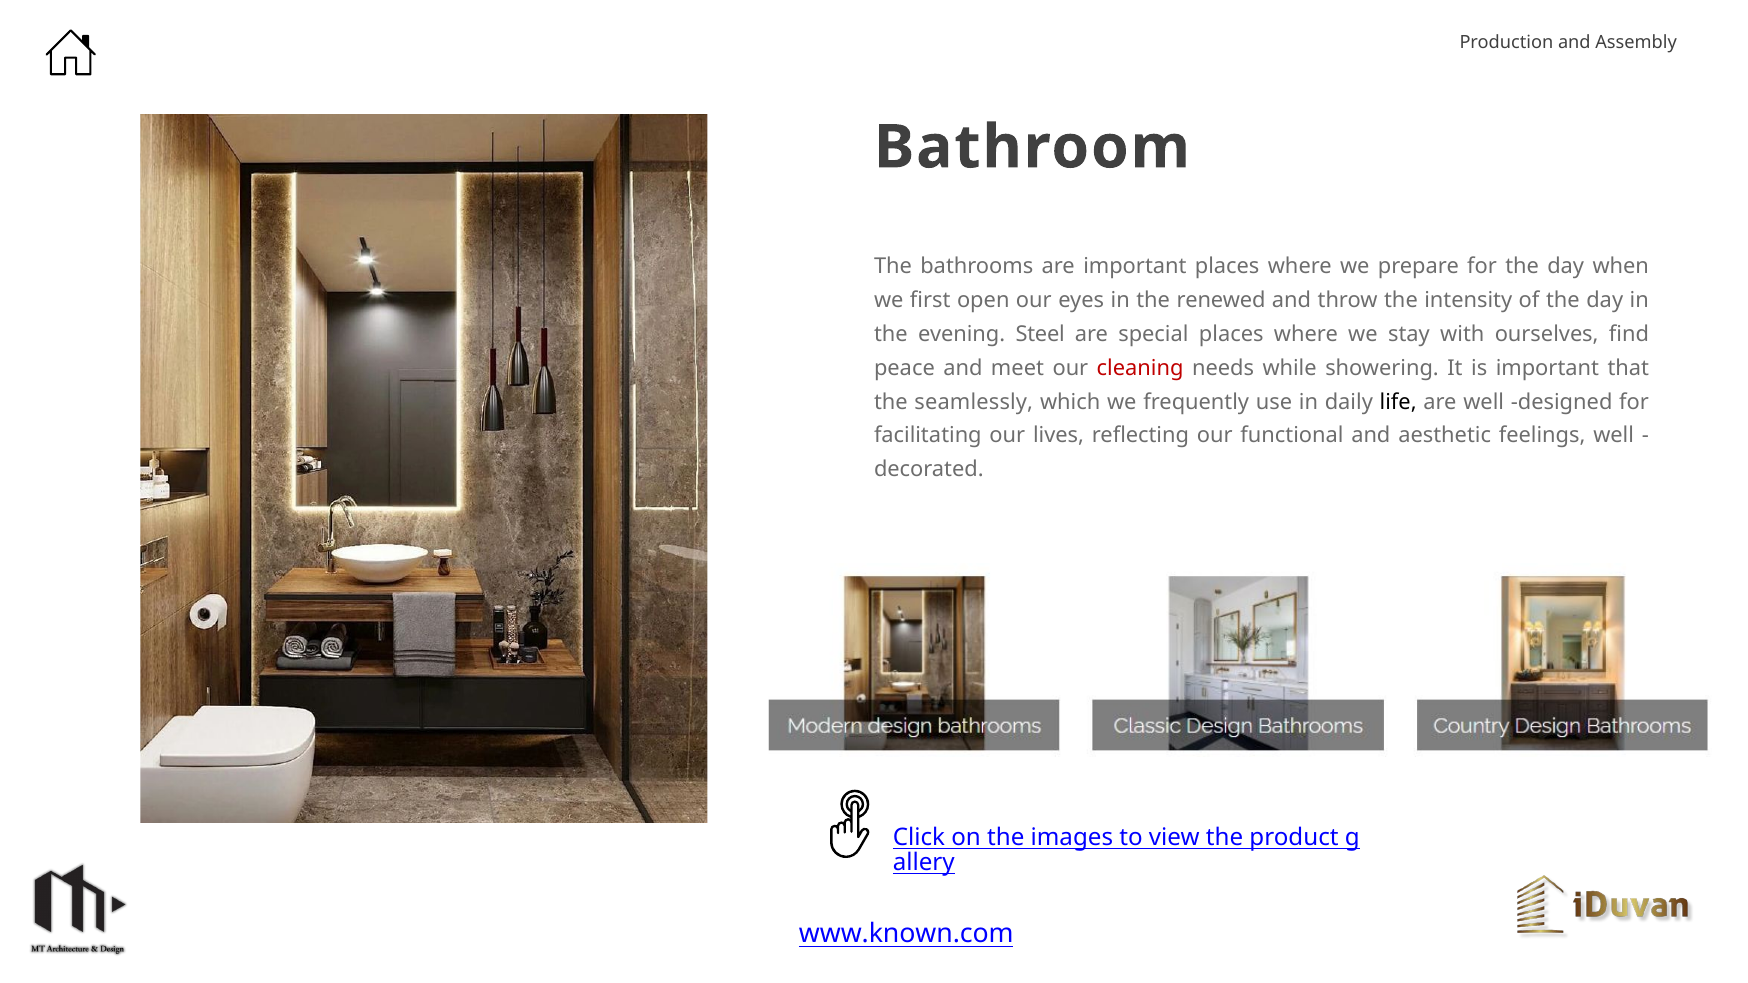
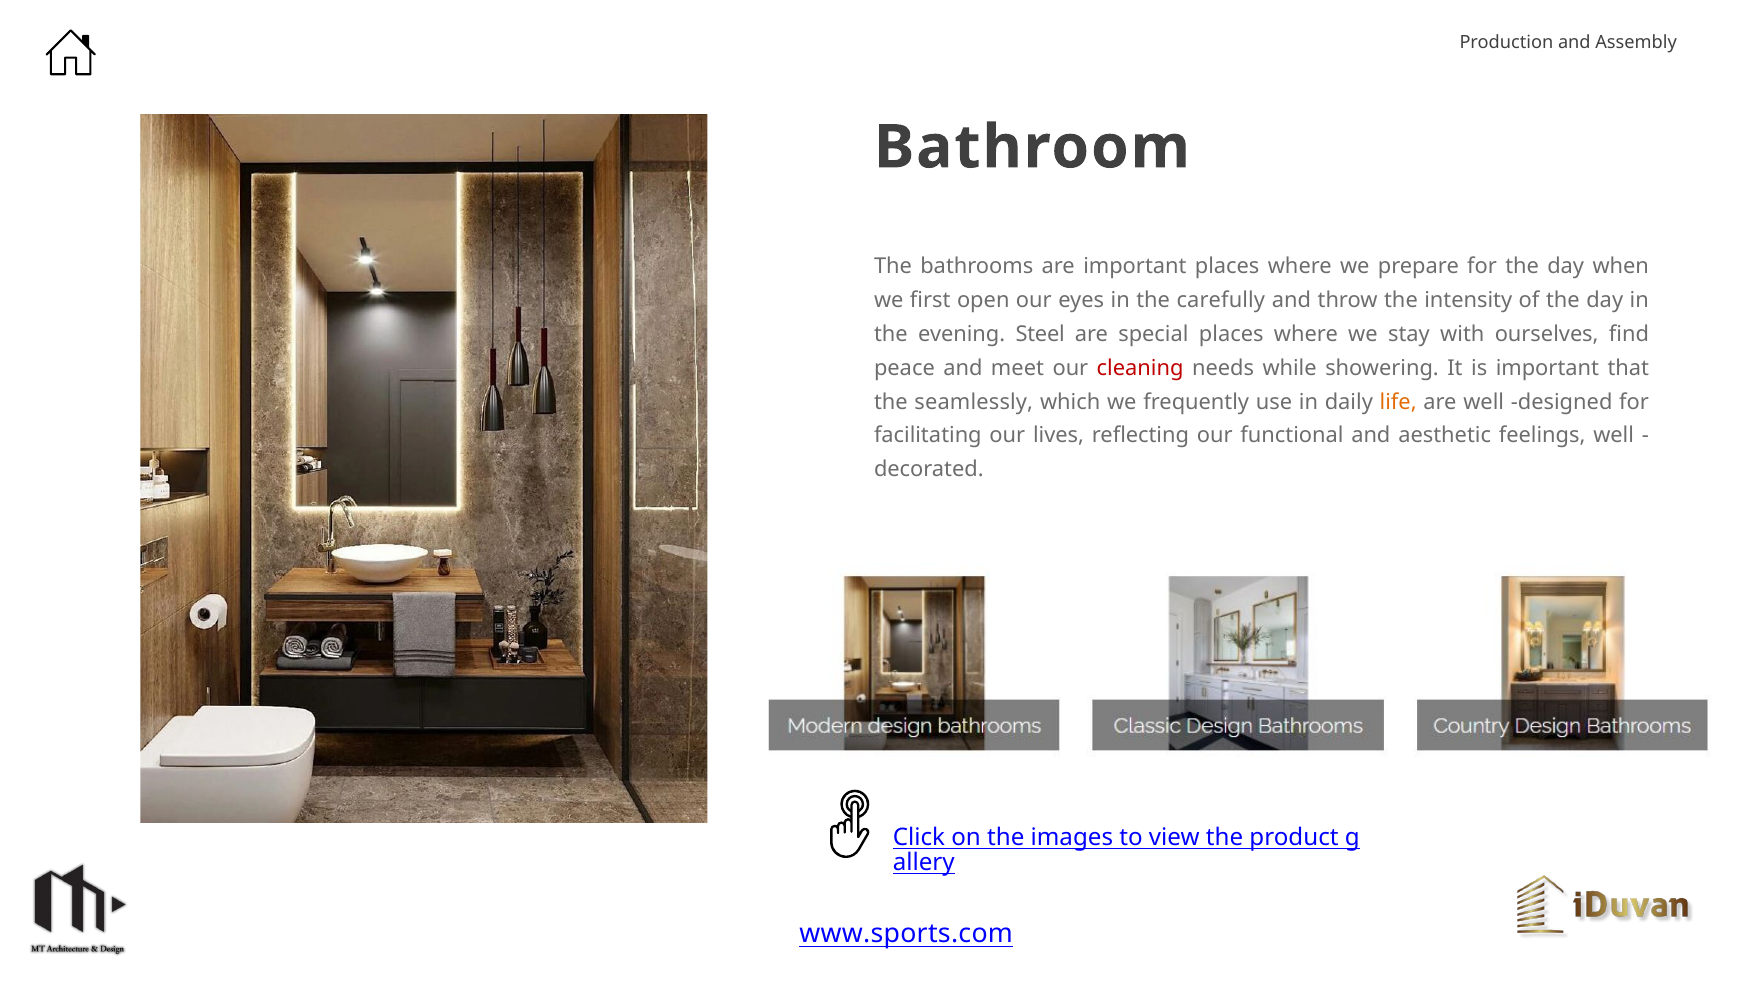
renewed: renewed -> carefully (1221, 300)
life colour: black -> orange (1398, 402)
www.known.com: www.known.com -> www.sports.com (906, 934)
